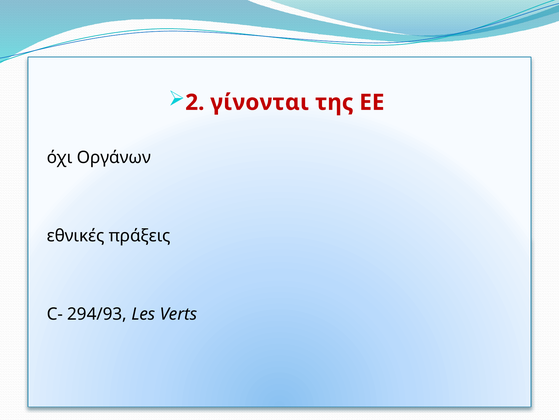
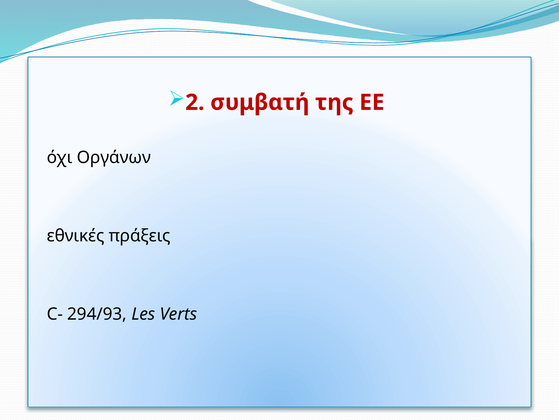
γίνονται: γίνονται -> συμβατή (260, 102)
